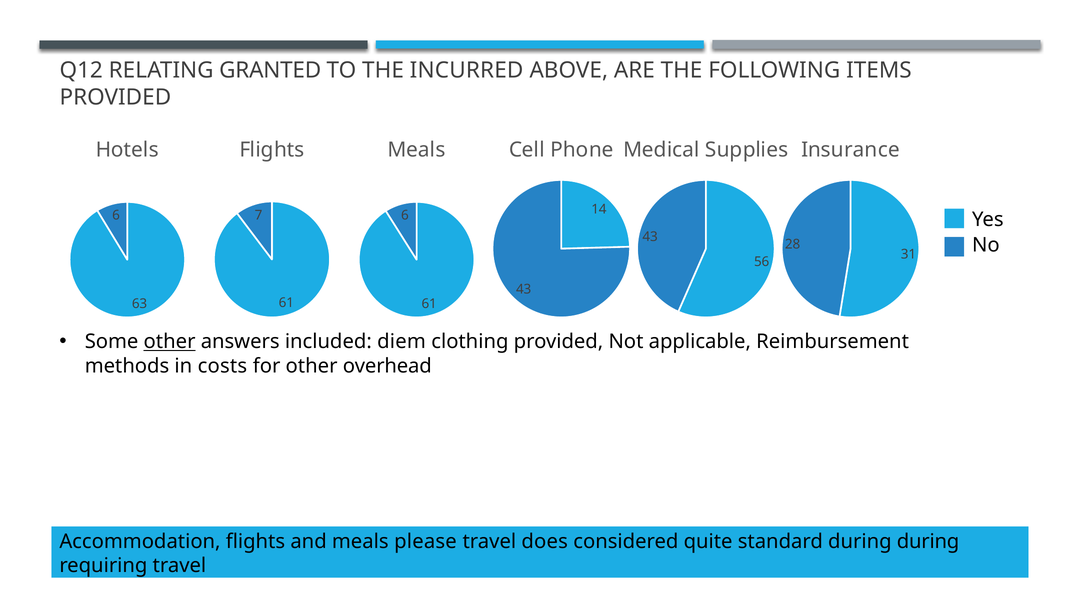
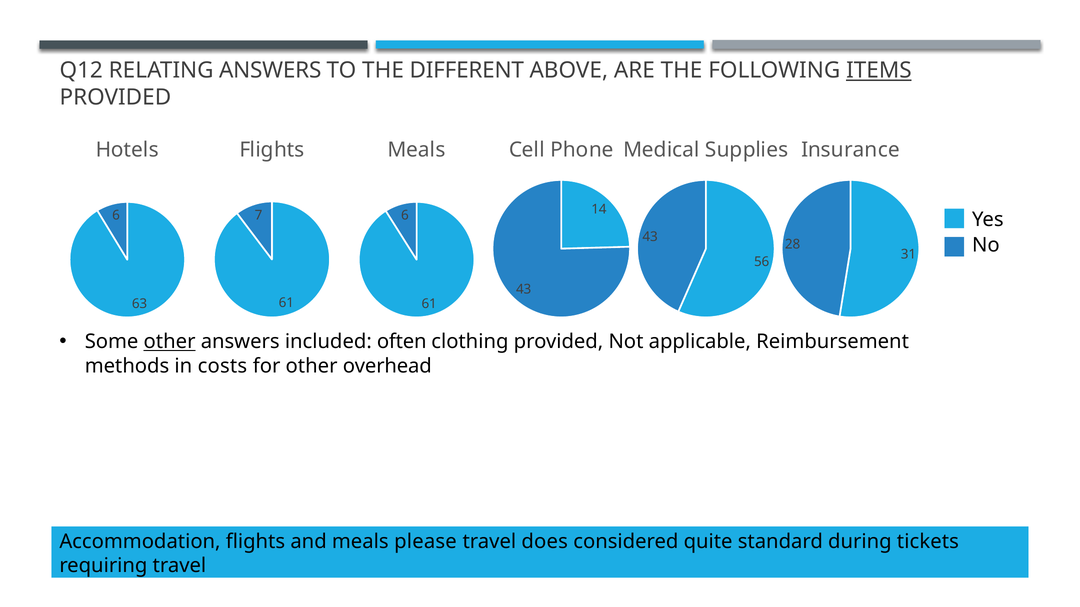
RELATING GRANTED: GRANTED -> ANSWERS (270, 70)
INCURRED: INCURRED -> DIFFERENT (467, 70)
ITEMS underline: none -> present (879, 70)
diem: diem -> often (402, 342)
during during: during -> tickets (928, 542)
